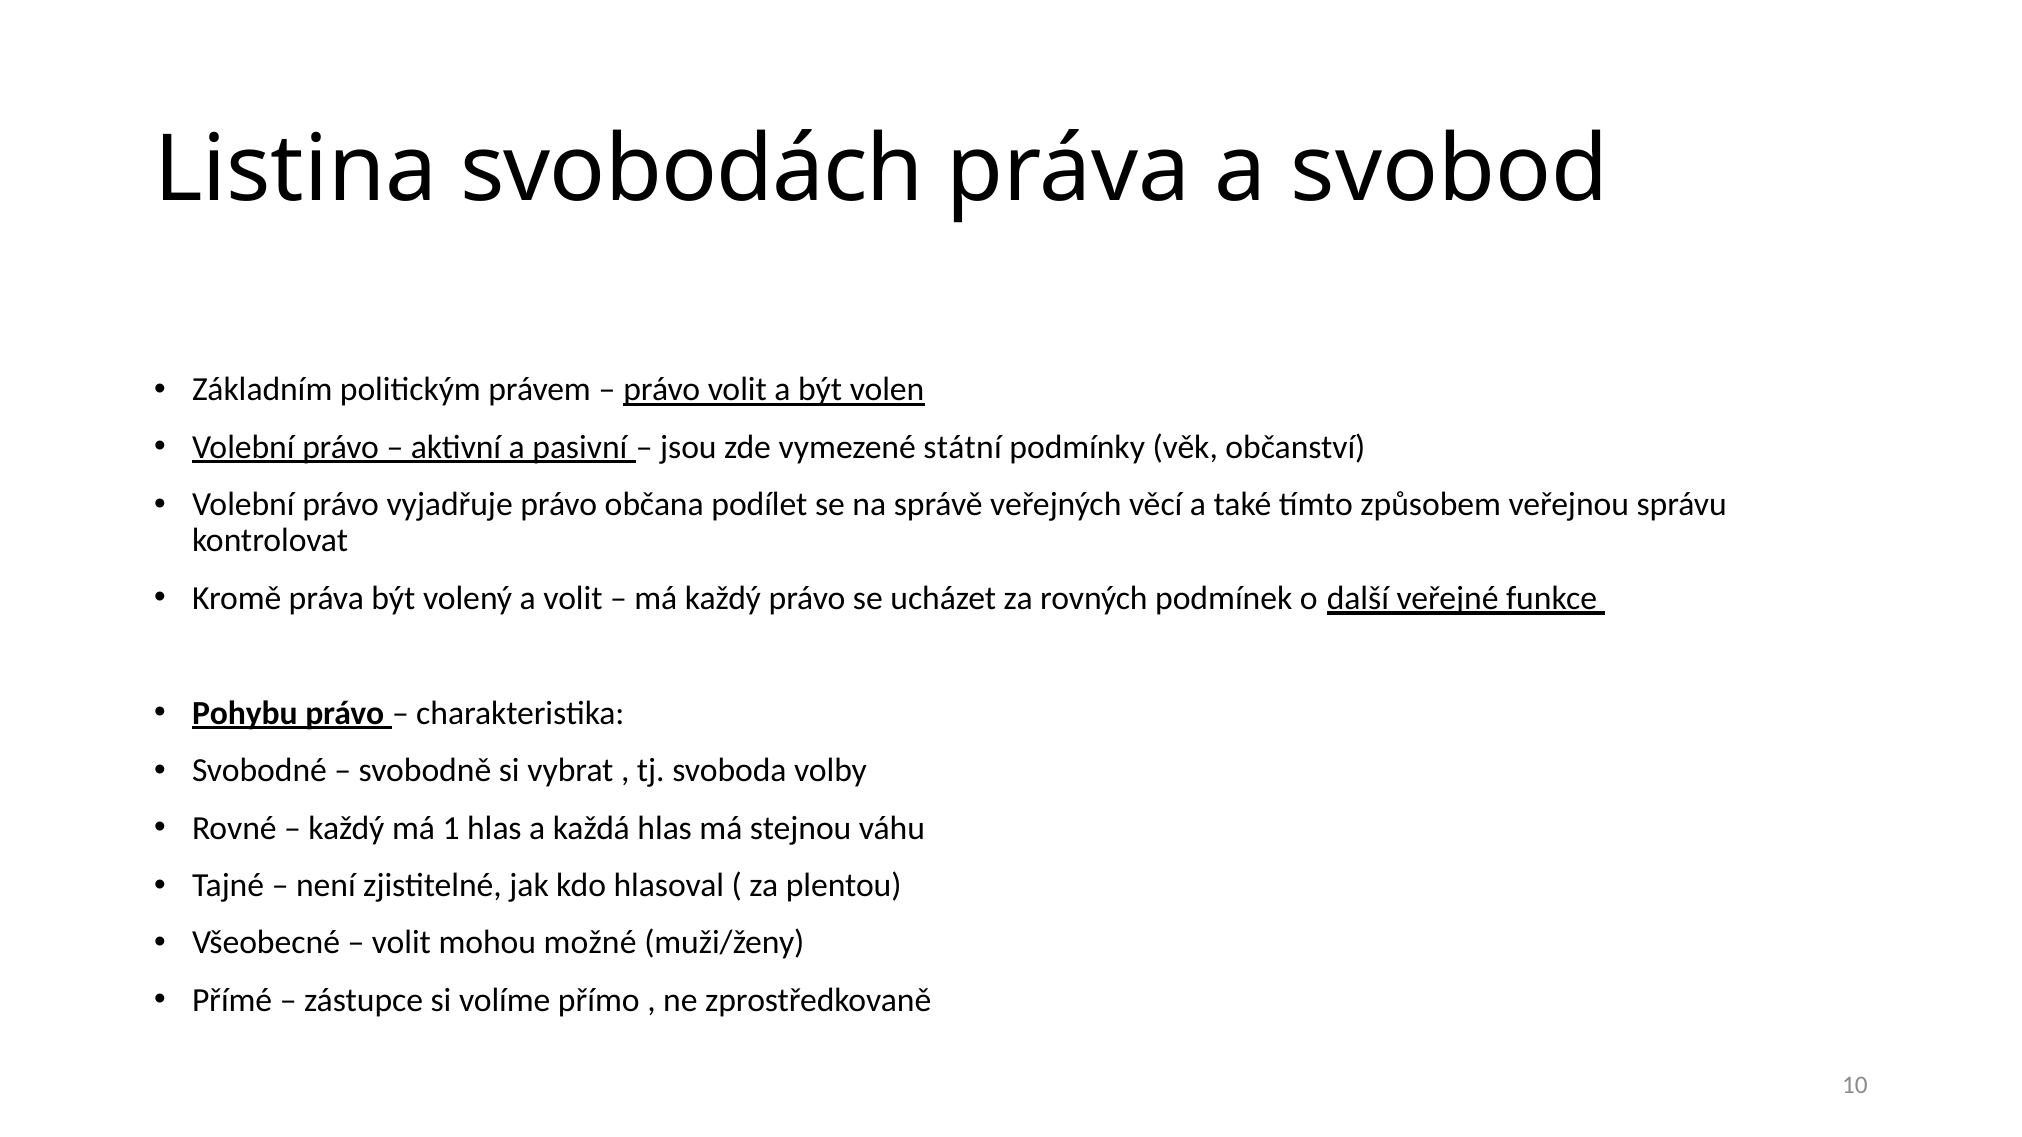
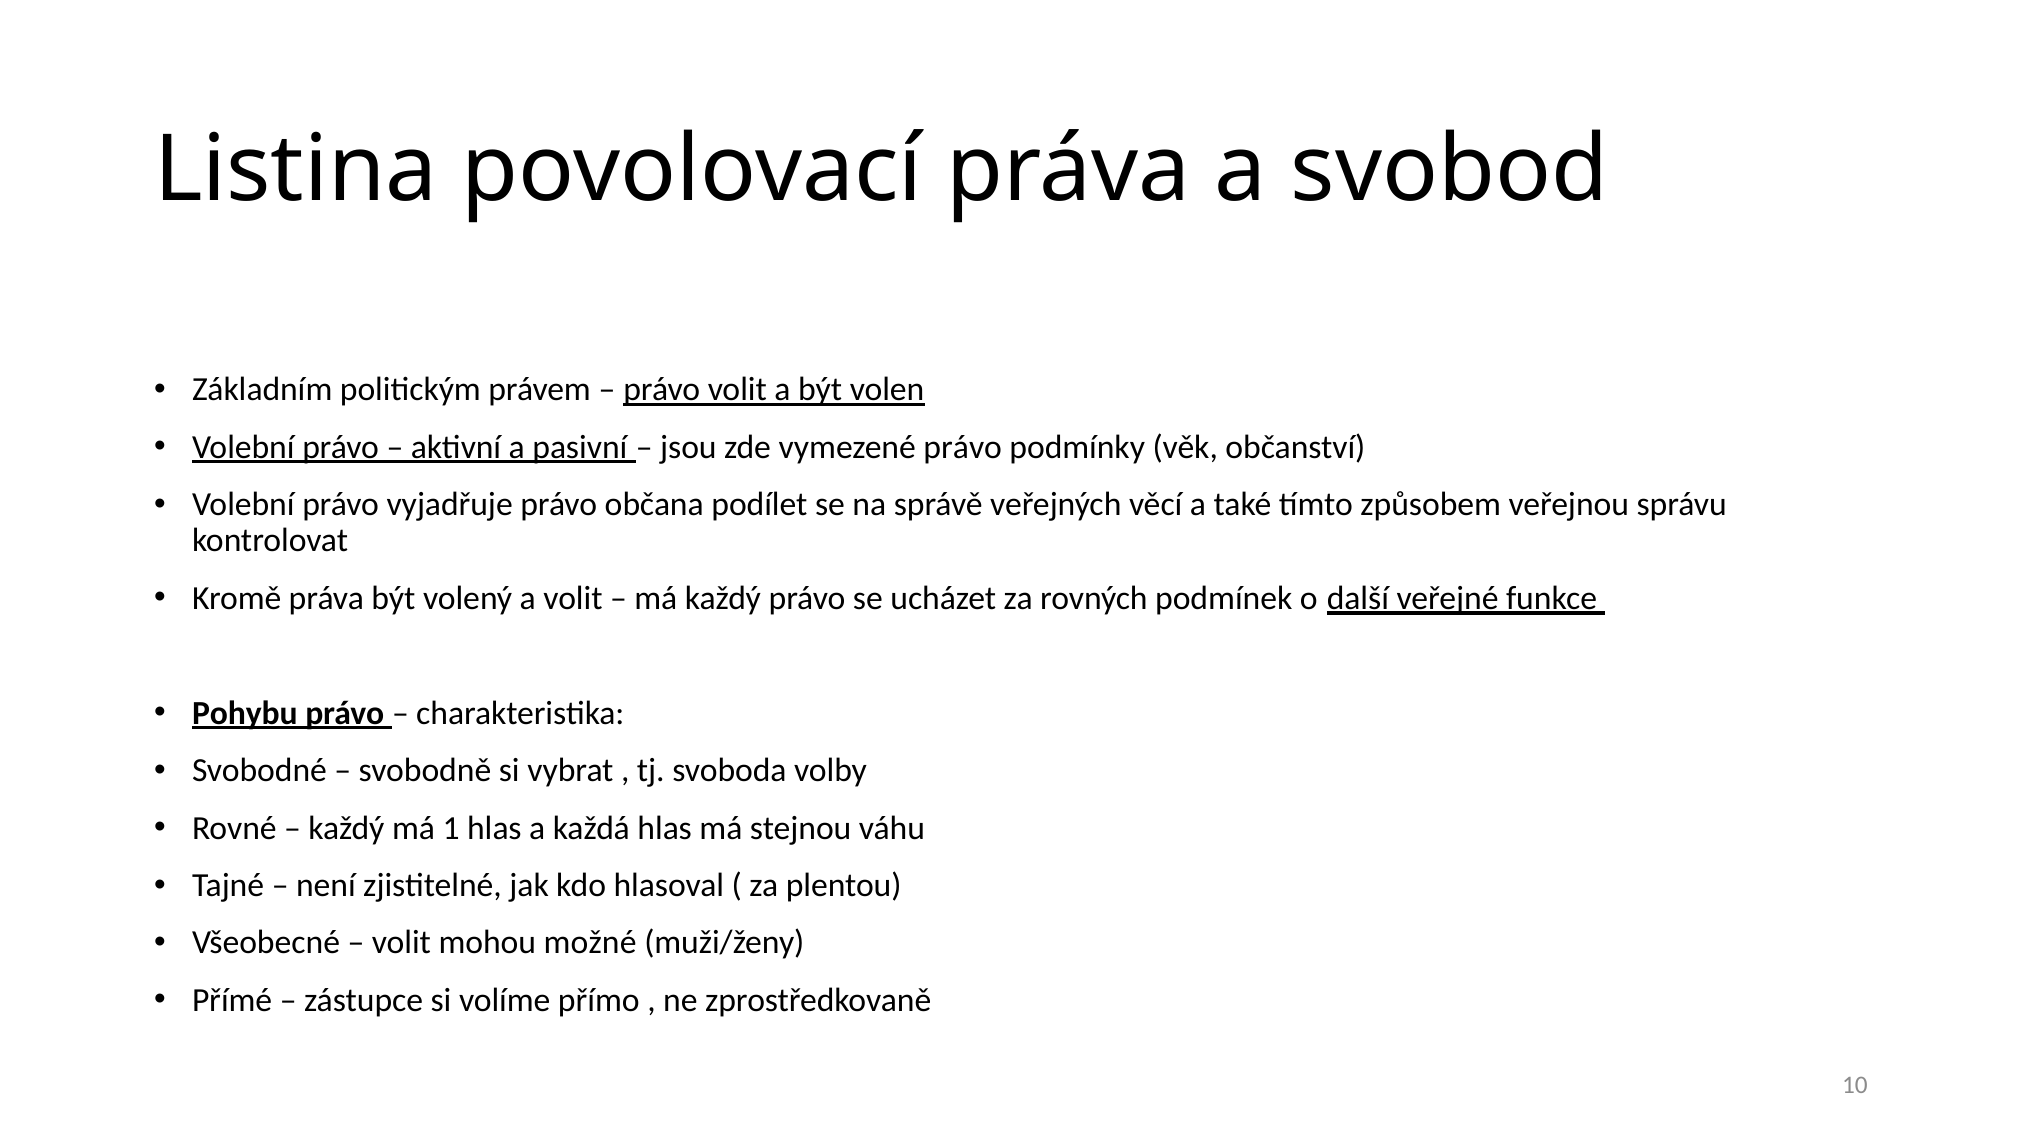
svobodách: svobodách -> povolovací (692, 170)
vymezené státní: státní -> právo (963, 447)
